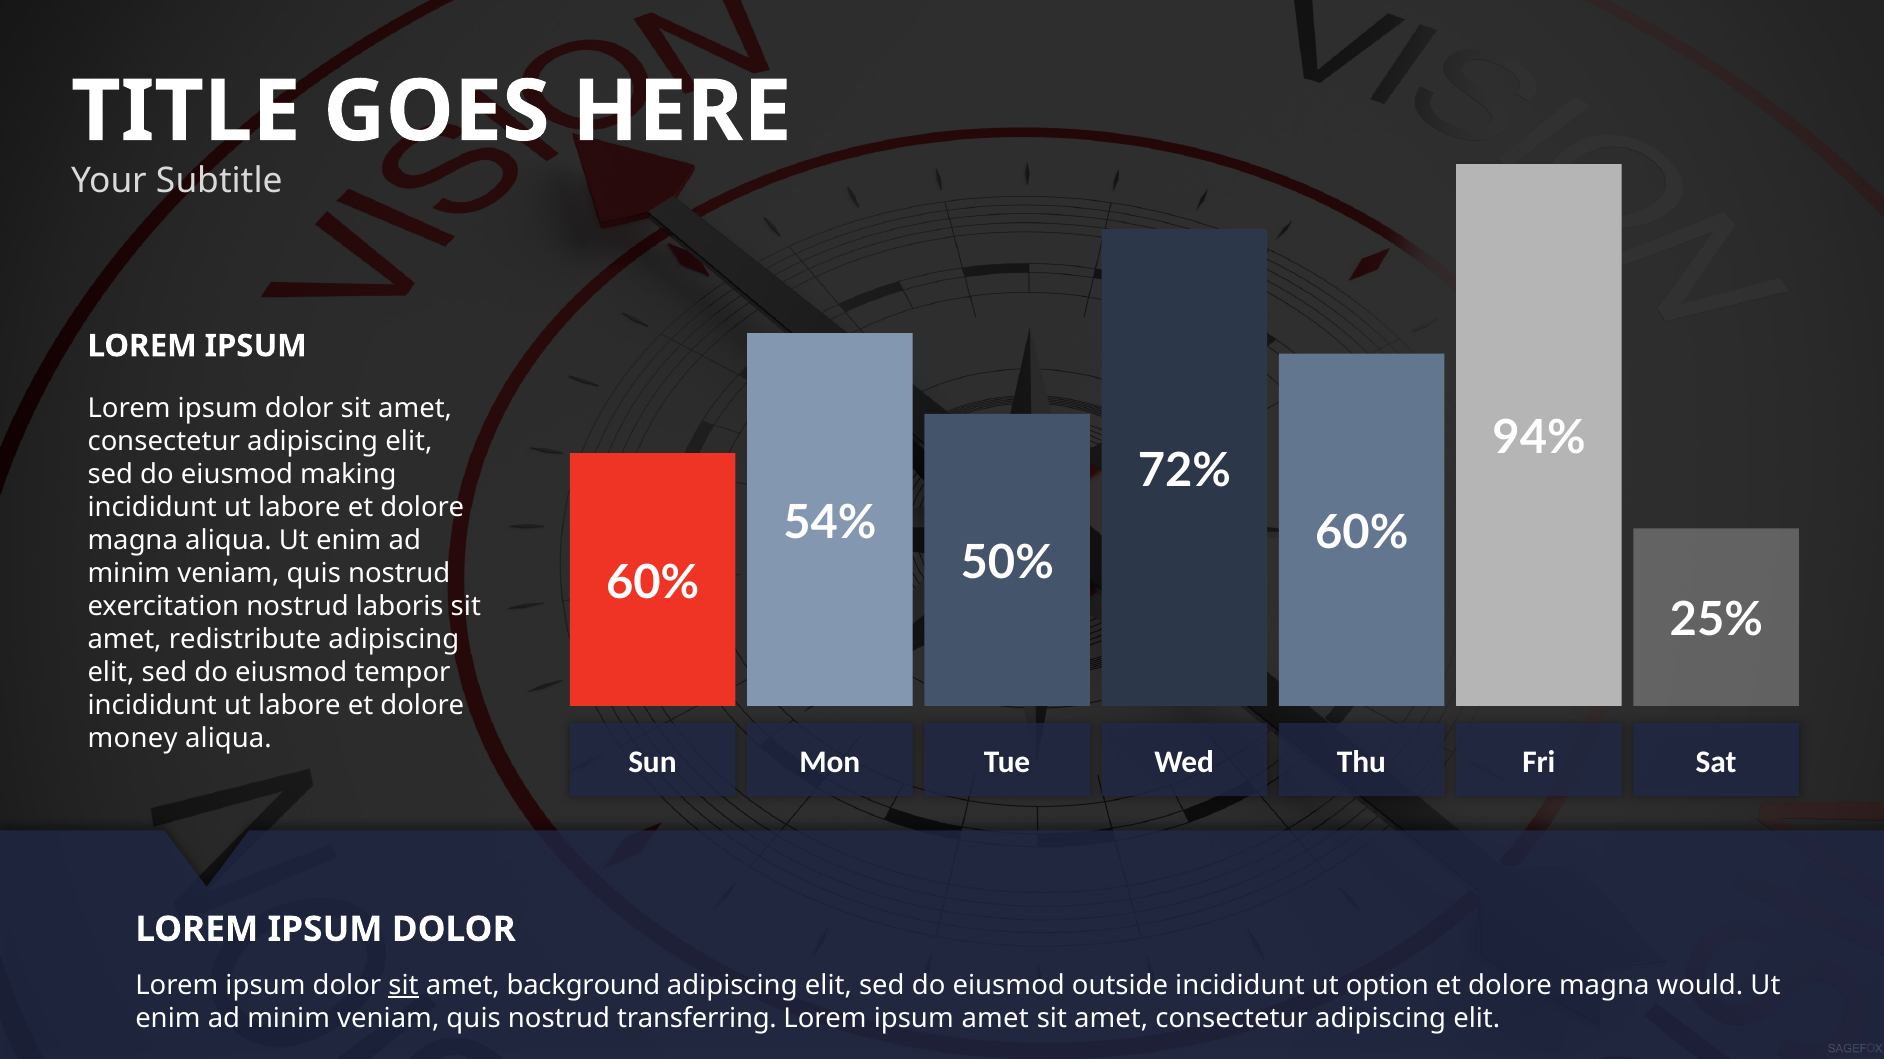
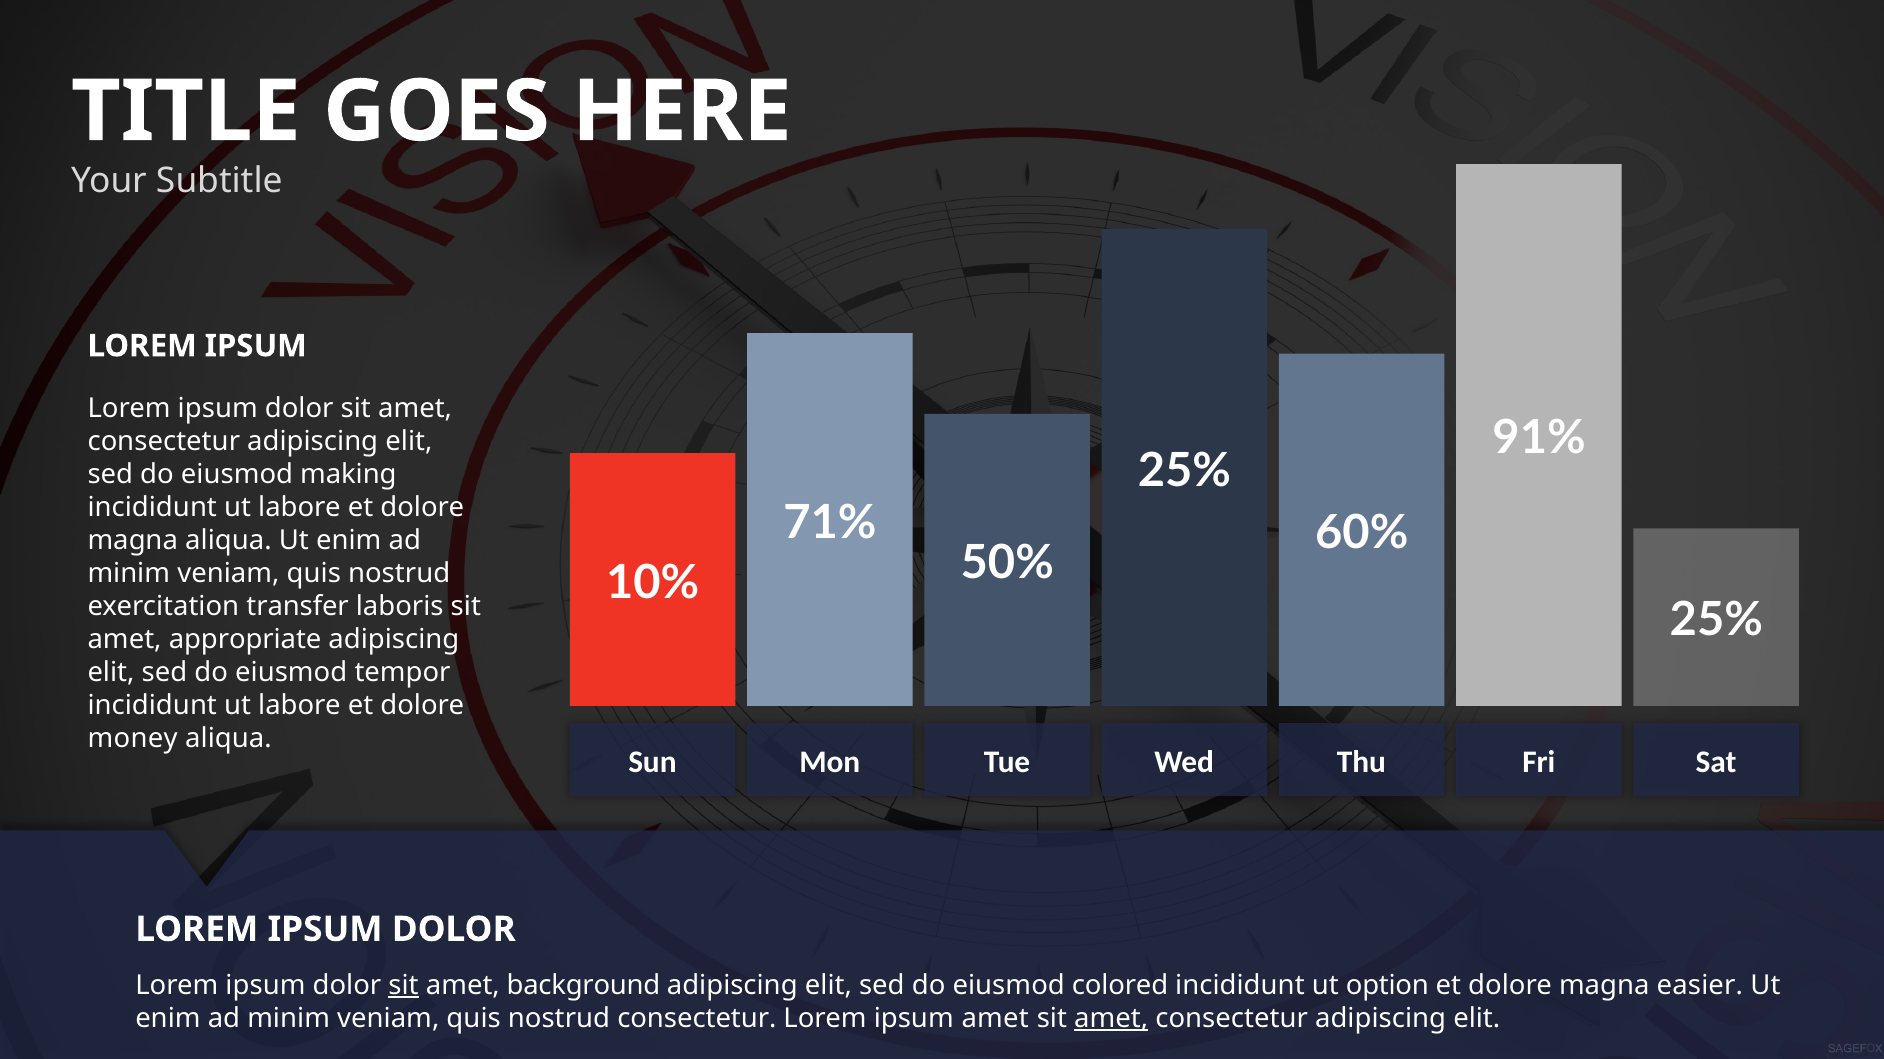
94%: 94% -> 91% (1539, 439)
72%: 72% -> 25% (1184, 471)
54%: 54% -> 71% (830, 523)
60%: 60% -> 10% (653, 583)
exercitation nostrud: nostrud -> transfer (298, 607)
redistribute: redistribute -> appropriate (245, 640)
outside: outside -> colored (1120, 986)
would: would -> easier (1700, 986)
nostrud transferring: transferring -> consectetur (697, 1019)
amet underline: none -> present (1111, 1019)
